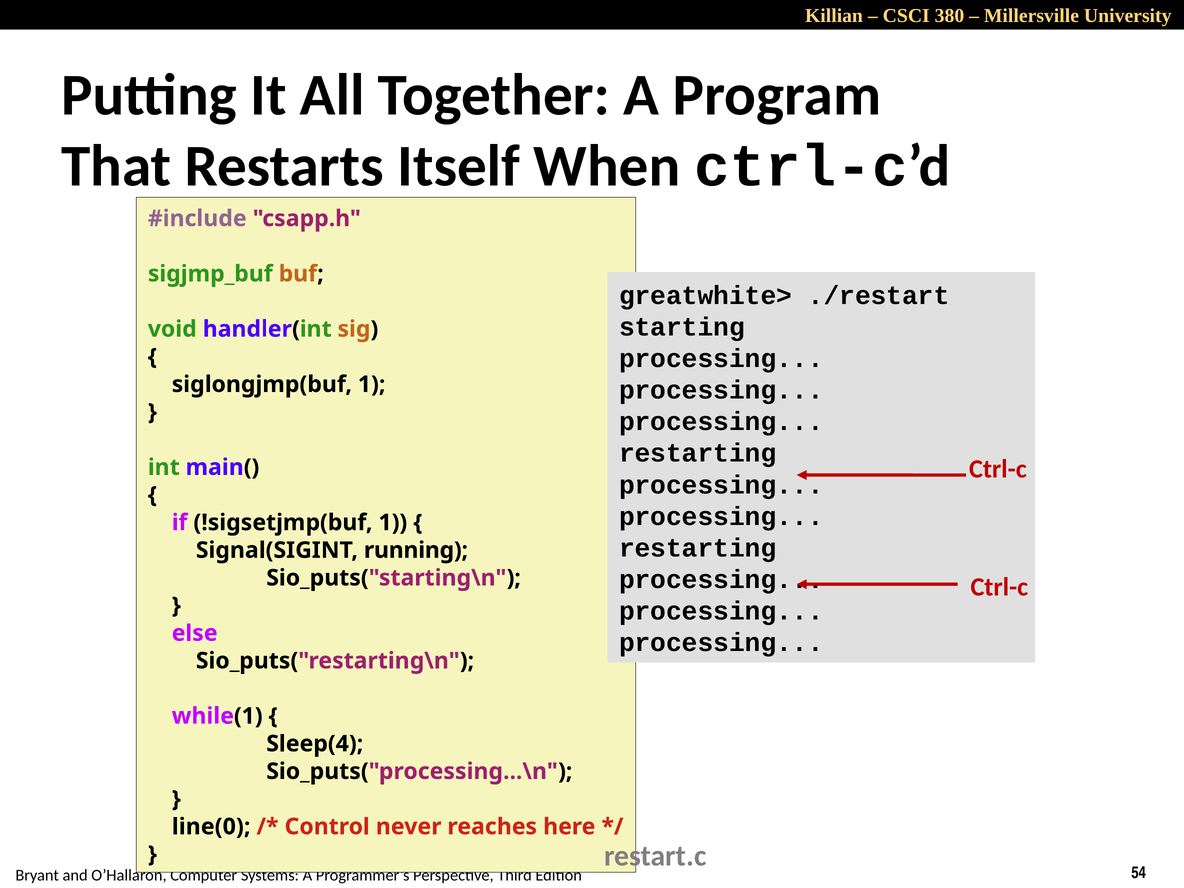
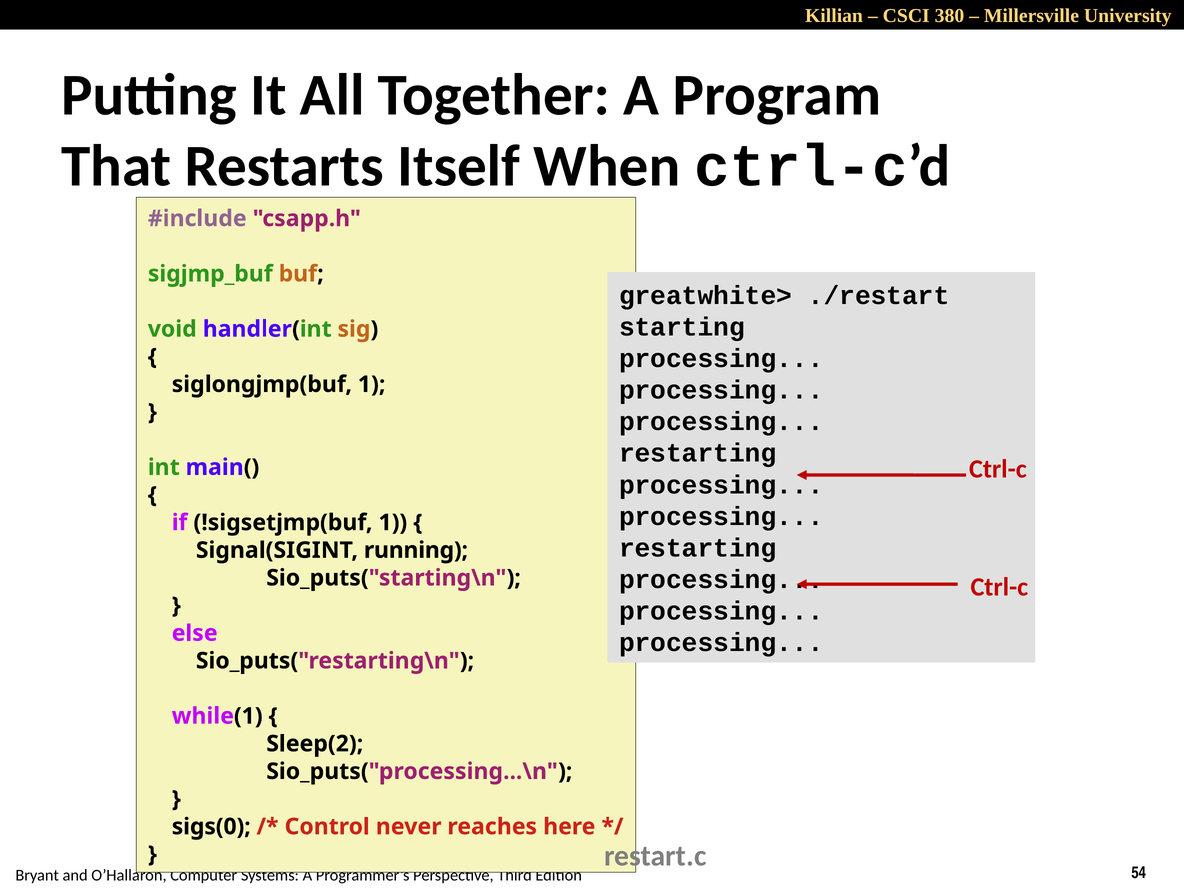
Sleep(4: Sleep(4 -> Sleep(2 (315, 744)
line(0: line(0 -> sigs(0 (211, 827)
